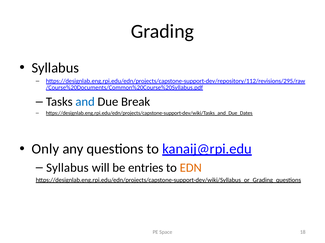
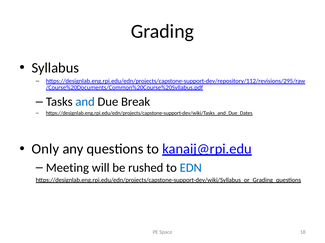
Syllabus: Syllabus -> Meeting (67, 168)
entries: entries -> rushed (146, 168)
EDN colour: orange -> blue (191, 168)
